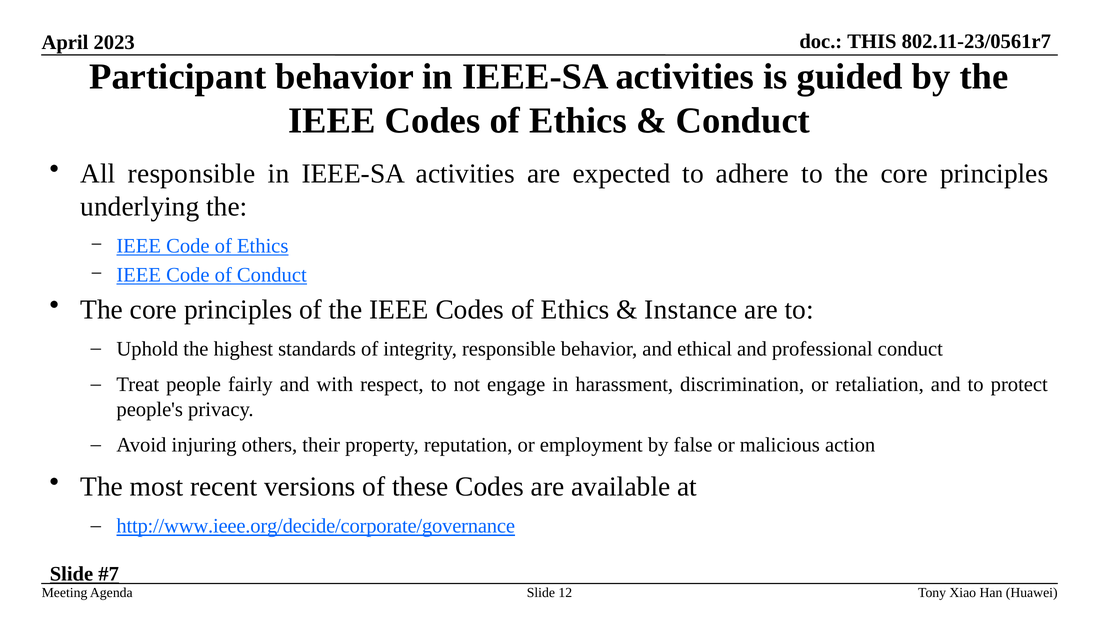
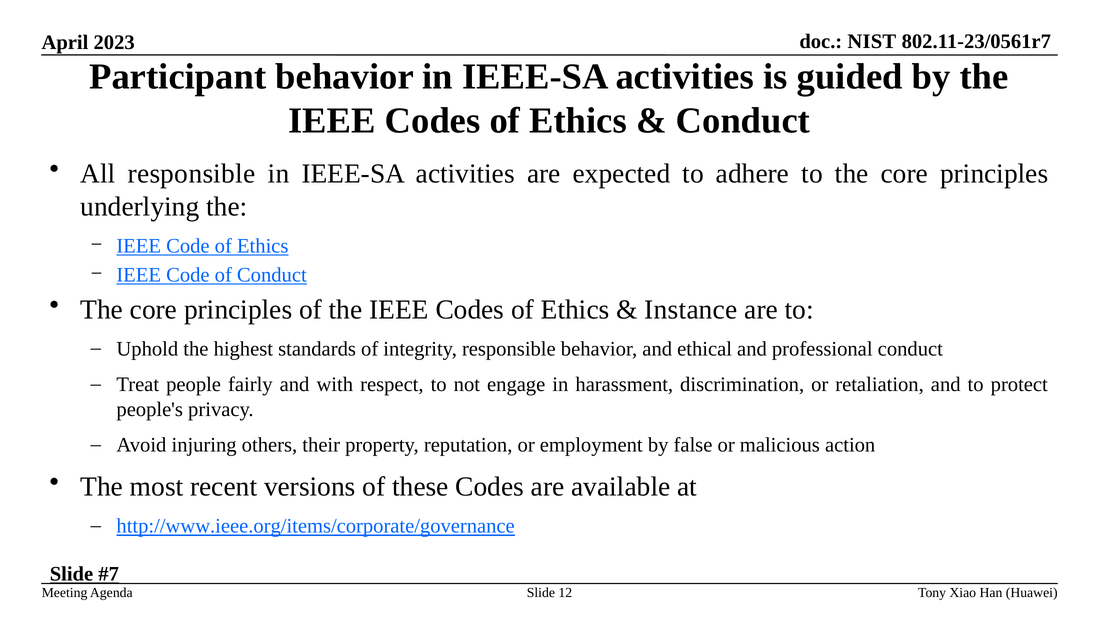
THIS: THIS -> NIST (872, 41)
http://www.ieee.org/decide/corporate/governance: http://www.ieee.org/decide/corporate/governance -> http://www.ieee.org/items/corporate/governance (316, 526)
